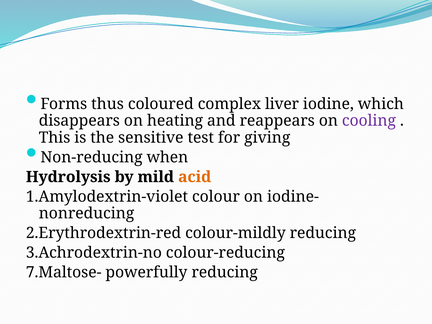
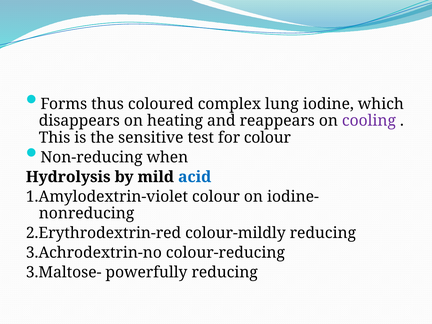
liver: liver -> lung (282, 104)
for giving: giving -> colour (267, 138)
acid colour: orange -> blue (195, 177)
7.Maltose-: 7.Maltose- -> 3.Maltose- (64, 272)
